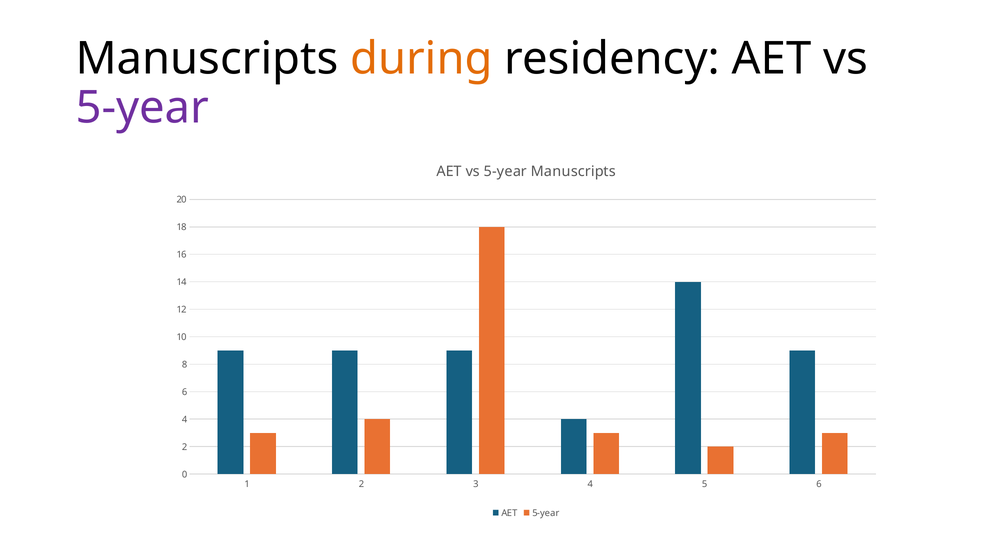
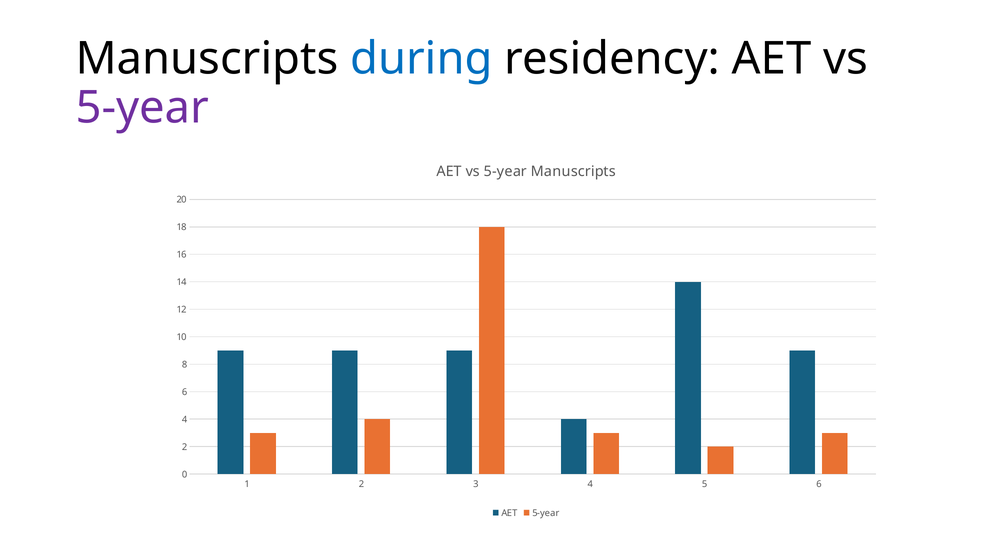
during colour: orange -> blue (421, 59)
